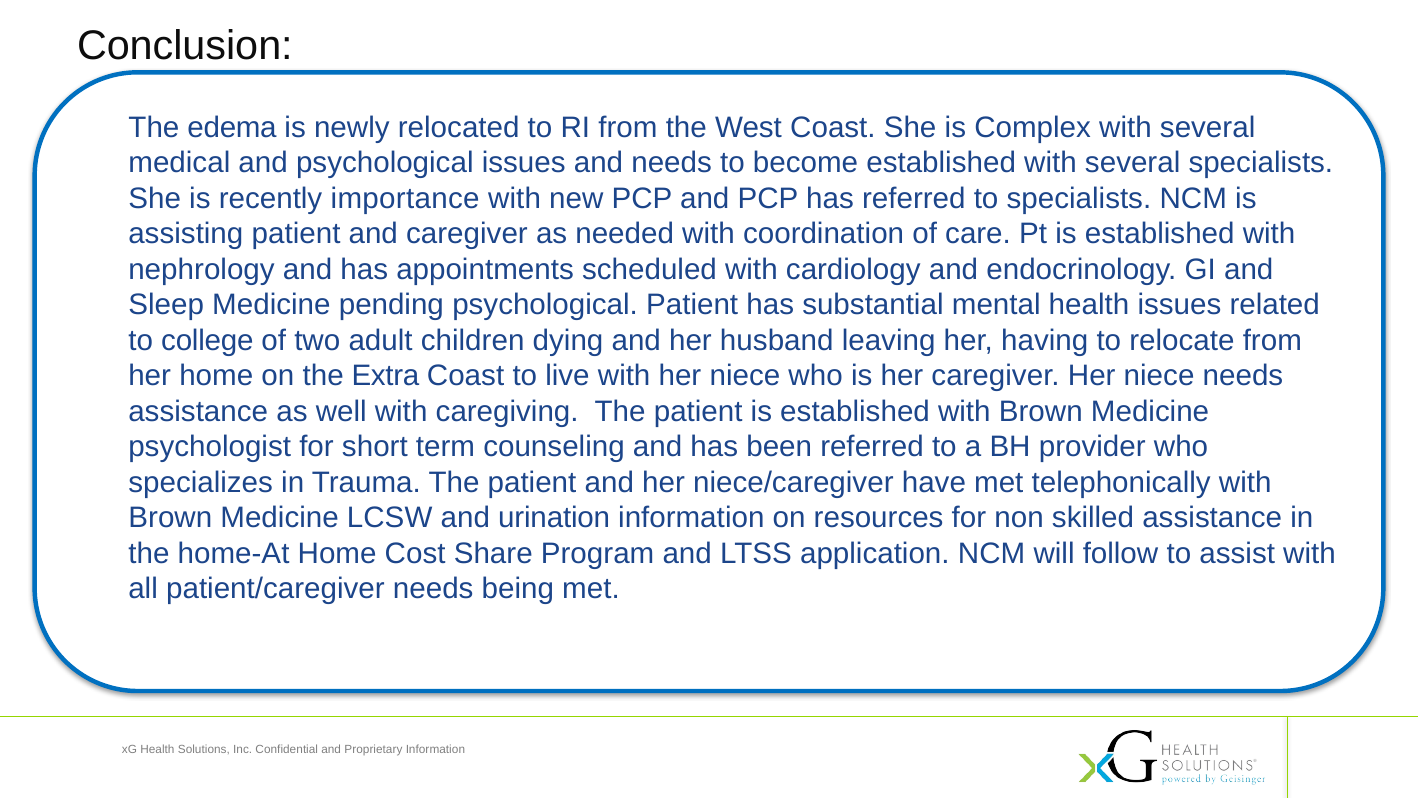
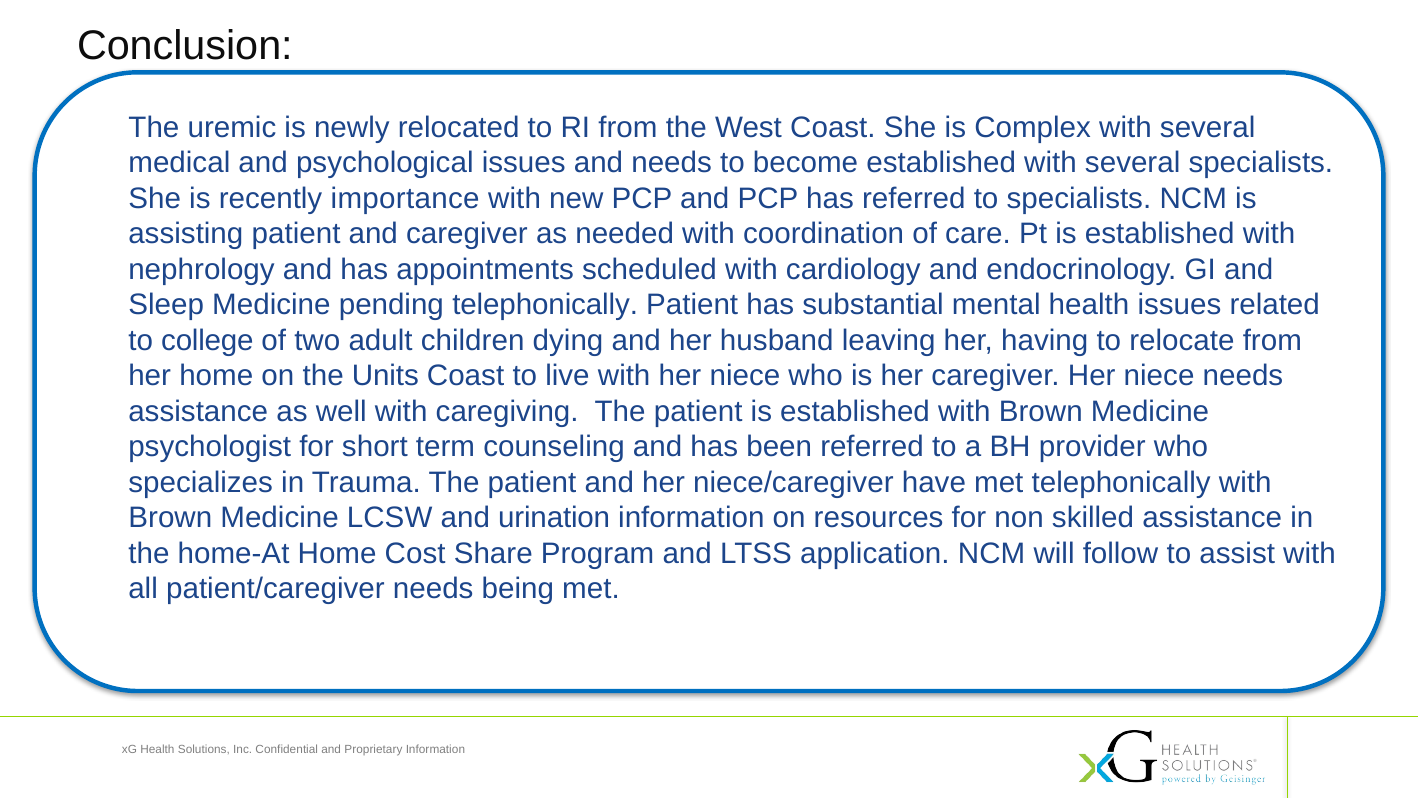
edema: edema -> uremic (232, 127)
pending psychological: psychological -> telephonically (545, 305)
Extra: Extra -> Units (385, 376)
